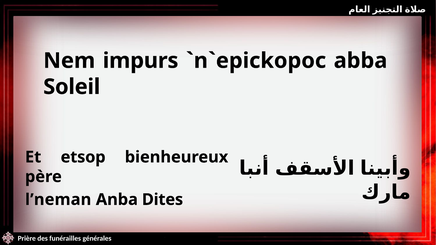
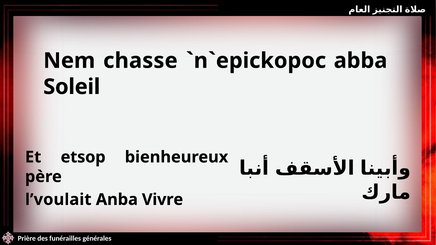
impurs: impurs -> chasse (140, 61)
l’neman: l’neman -> l’voulait (58, 200)
Dites: Dites -> Vivre (163, 200)
